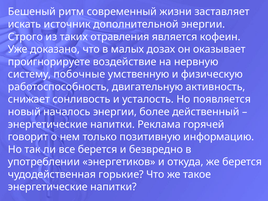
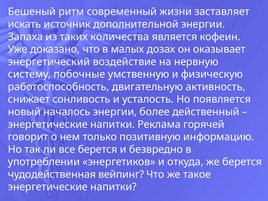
Строго: Строго -> Запаха (25, 37)
отравления: отравления -> количества (120, 37)
проигнорируете: проигнорируете -> энергетический (49, 62)
горькие: горькие -> вейпинг (121, 174)
